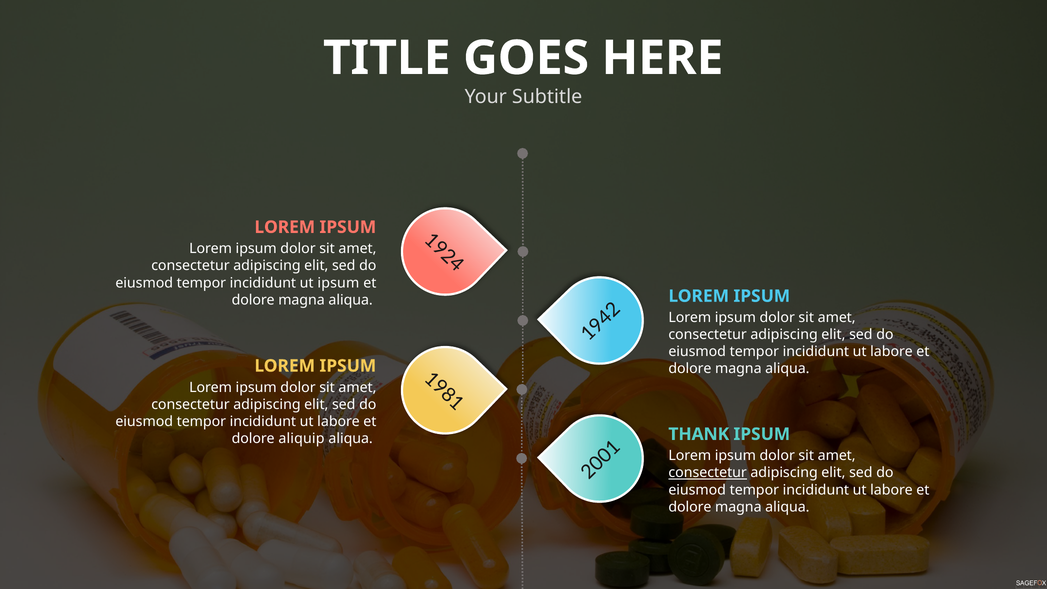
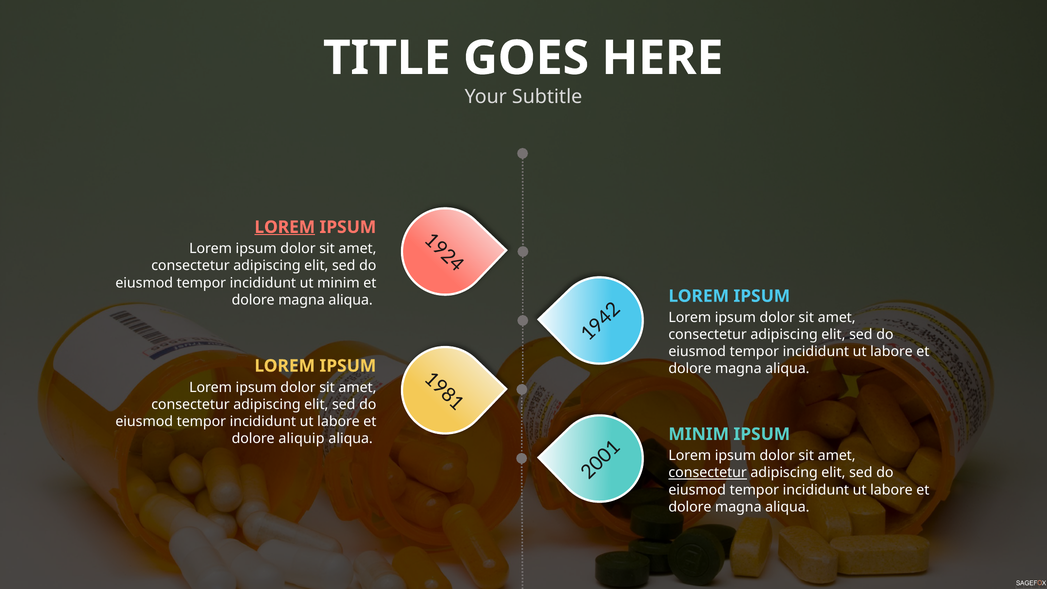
LOREM underline: none -> present (285, 227)
ut ipsum: ipsum -> minim (338, 283)
THANK: THANK -> MINIM (699, 434)
